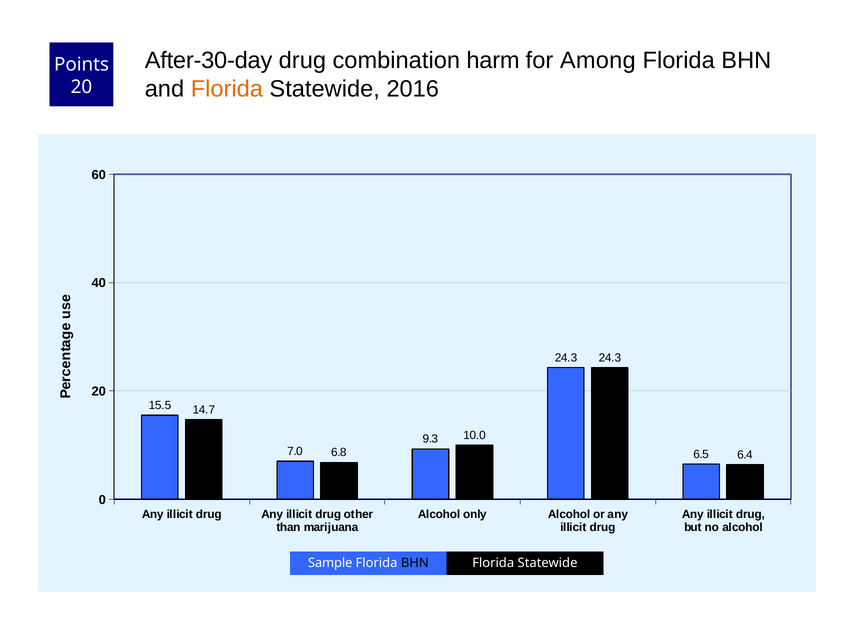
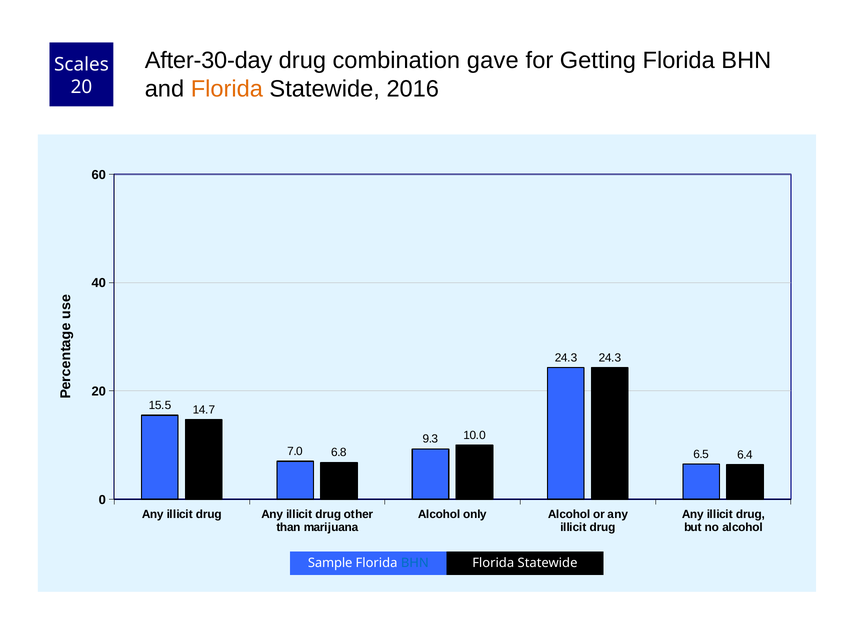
harm: harm -> gave (493, 60)
Among: Among -> Getting (598, 60)
Points: Points -> Scales (81, 64)
BHN colour: black -> blue (415, 564)
